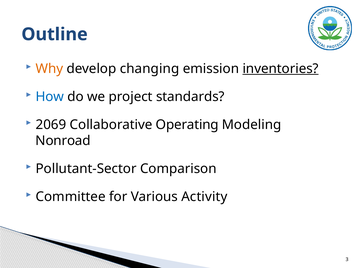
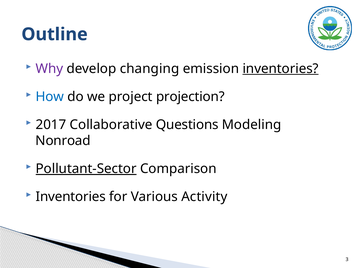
Why colour: orange -> purple (49, 69)
standards: standards -> projection (190, 97)
2069: 2069 -> 2017 (51, 125)
Operating: Operating -> Questions (187, 125)
Pollutant-Sector underline: none -> present (86, 169)
Committee: Committee -> Inventories (71, 197)
